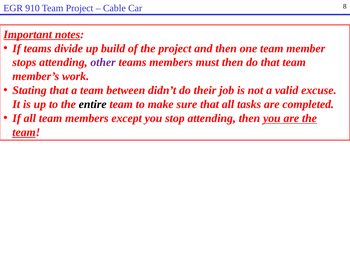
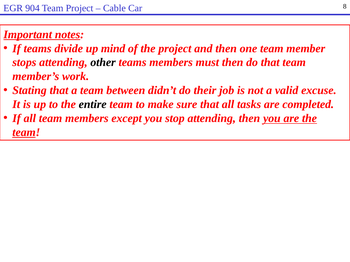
910: 910 -> 904 (32, 8)
build: build -> mind (113, 49)
other colour: purple -> black (103, 63)
